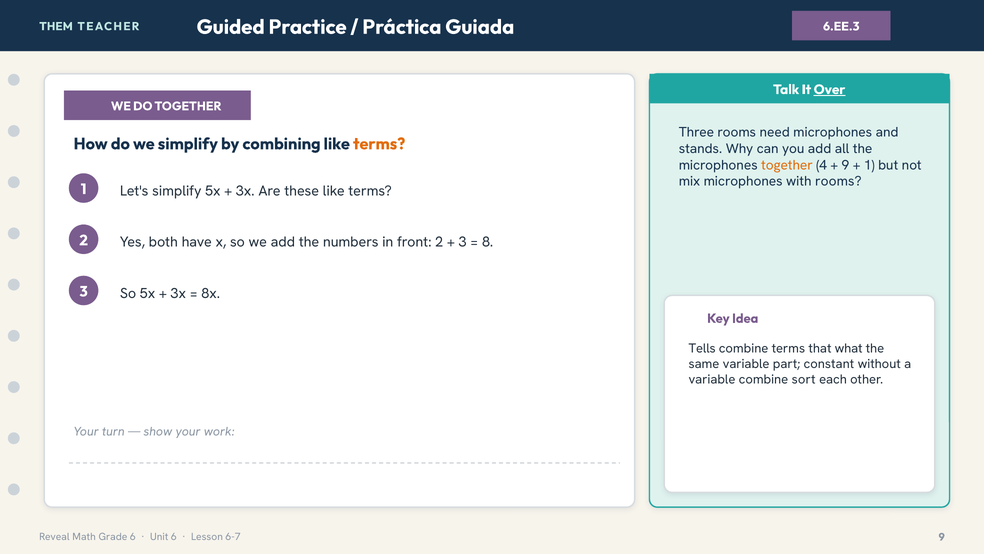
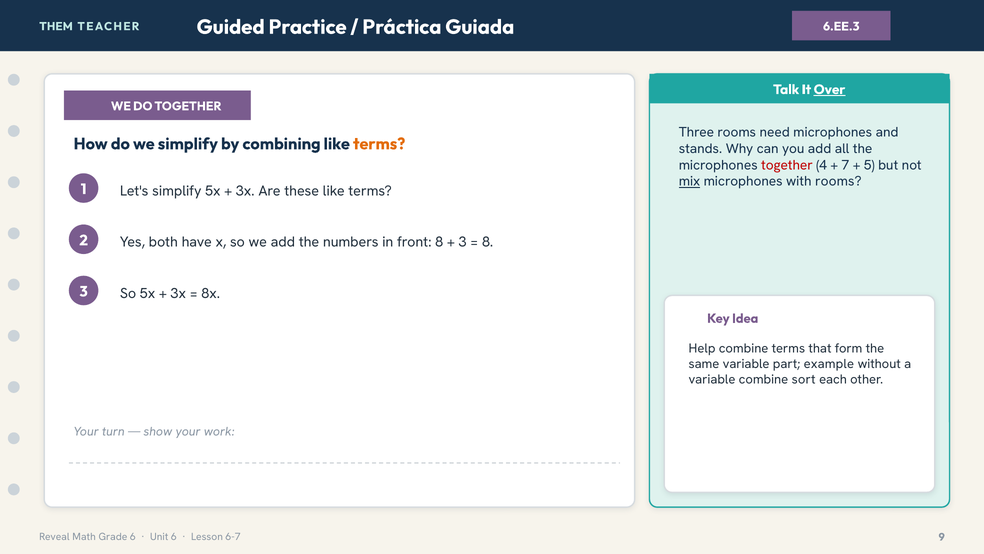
together colour: orange -> red (787, 165)
9: 9 -> 7 (845, 165)
1: 1 -> 5 (869, 165)
mix underline: none -> present (689, 181)
front 2: 2 -> 8 (439, 242)
Tells: Tells -> Help (702, 348)
what: what -> form (849, 348)
constant: constant -> example (829, 364)
